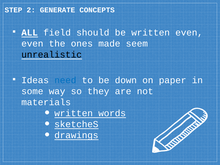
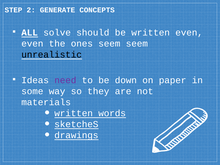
field: field -> solve (57, 33)
ones made: made -> seem (109, 44)
need colour: blue -> purple (65, 80)
